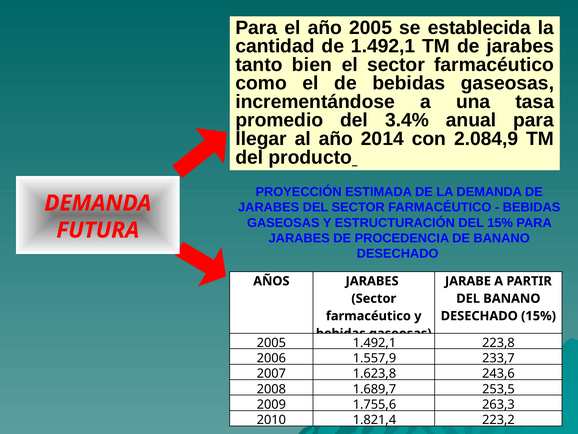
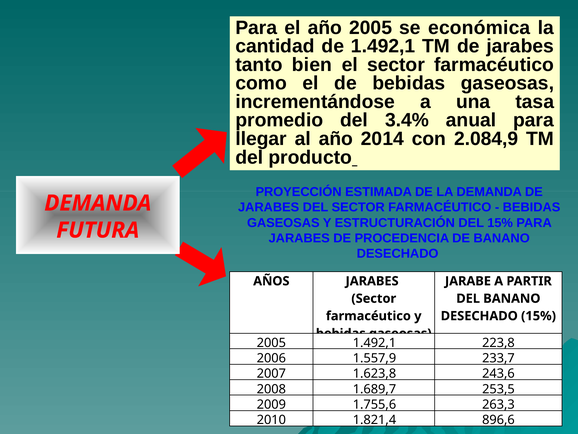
establecida: establecida -> económica (479, 28)
223,2: 223,2 -> 896,6 (498, 420)
